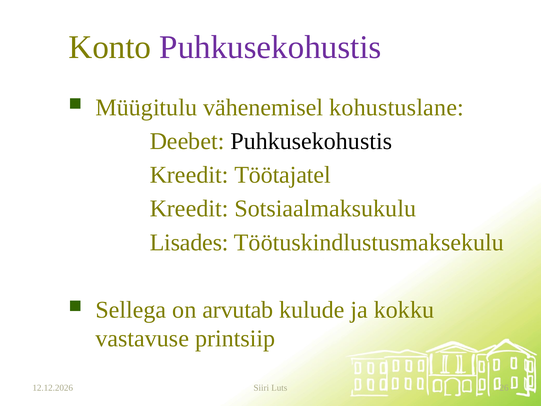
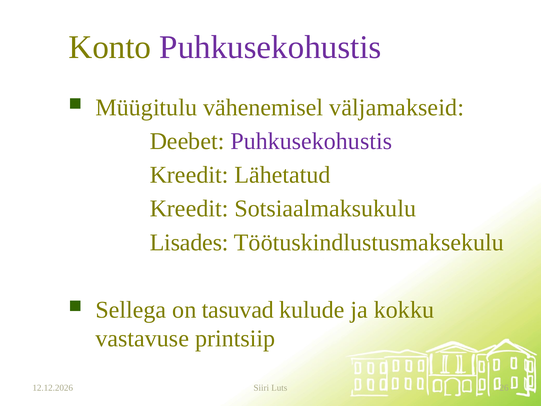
kohustuslane: kohustuslane -> väljamakseid (397, 108)
Puhkusekohustis colour: black -> purple (311, 141)
Töötajatel: Töötajatel -> Lähetatud (282, 175)
arvutab: arvutab -> tasuvad (238, 310)
